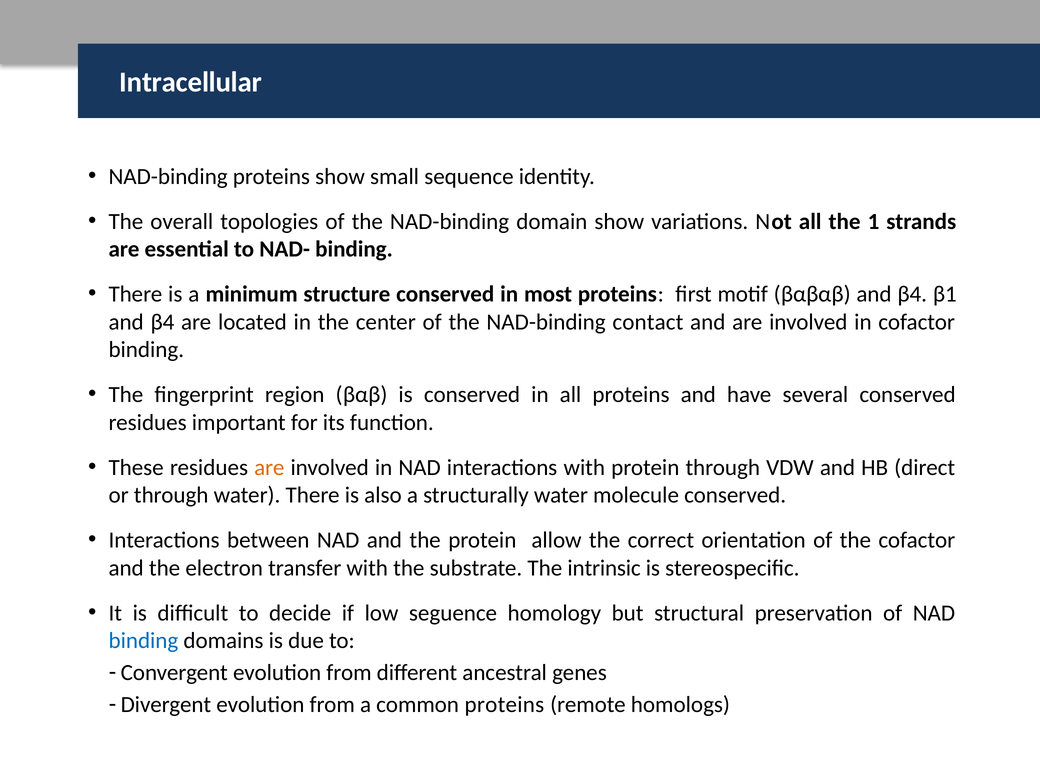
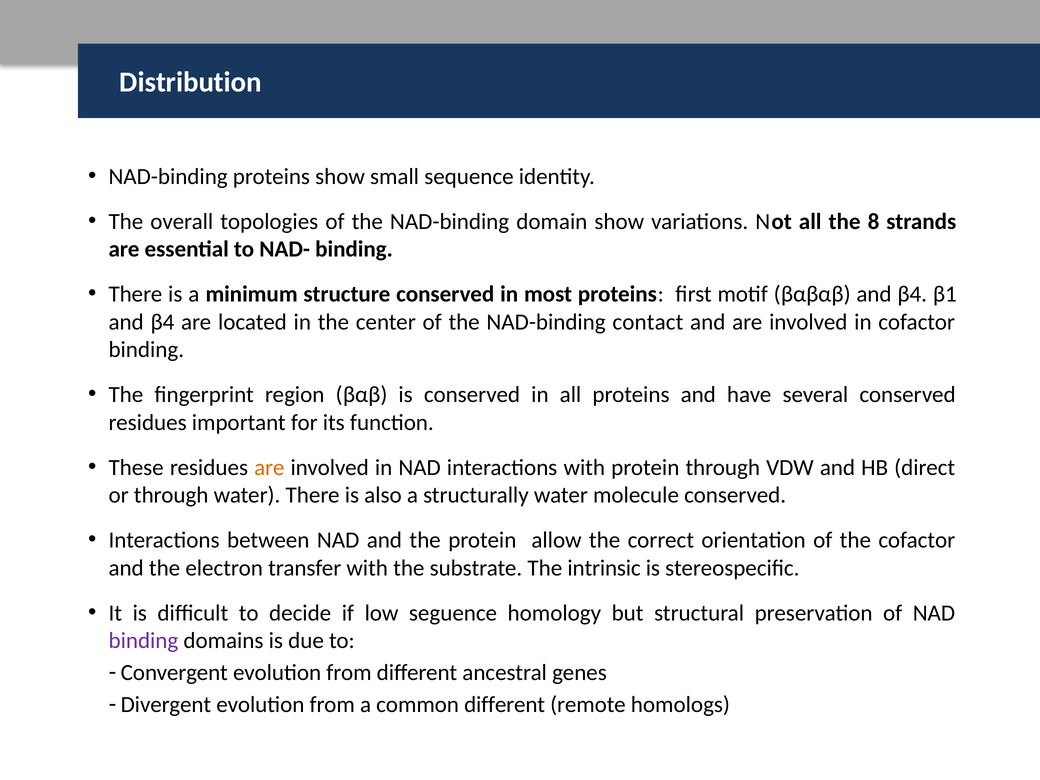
Intracellular: Intracellular -> Distribution (191, 82)
1: 1 -> 8 (874, 221)
binding colour: blue -> purple (143, 641)
common proteins: proteins -> different (505, 705)
